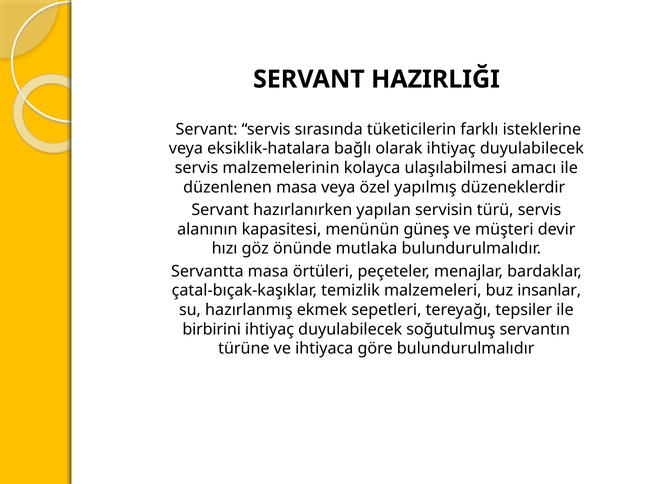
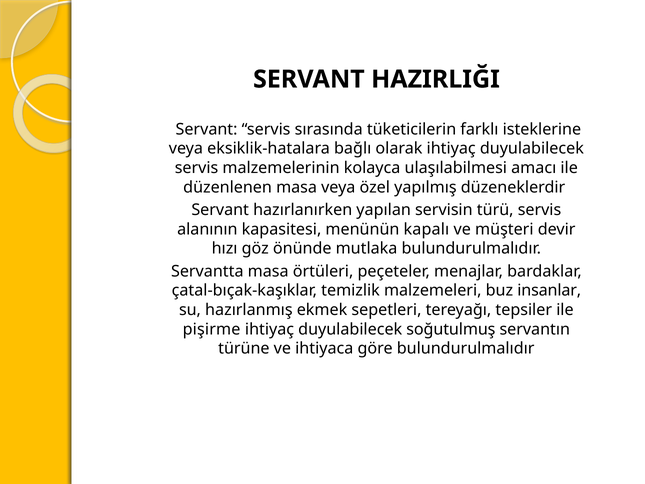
güneş: güneş -> kapalı (426, 229)
birbirini: birbirini -> pişirme (212, 329)
